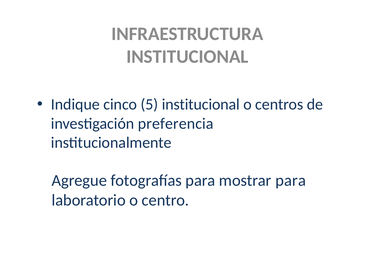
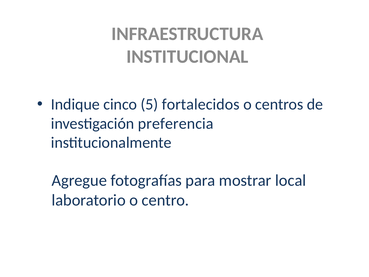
5 institucional: institucional -> fortalecidos (201, 104)
mostrar para: para -> local (291, 180)
